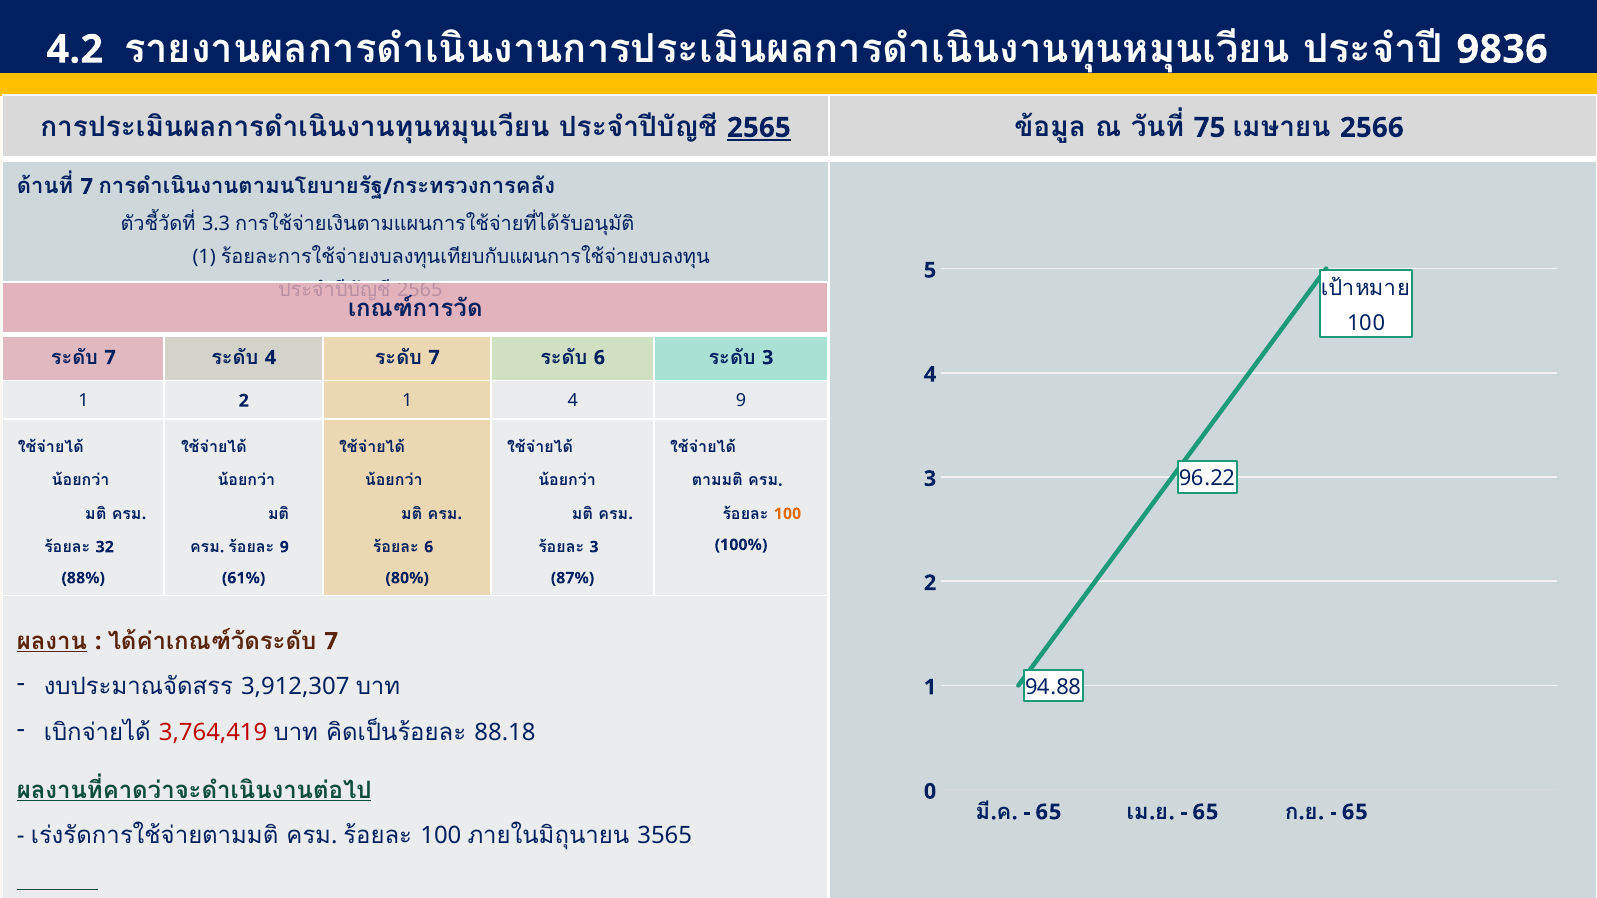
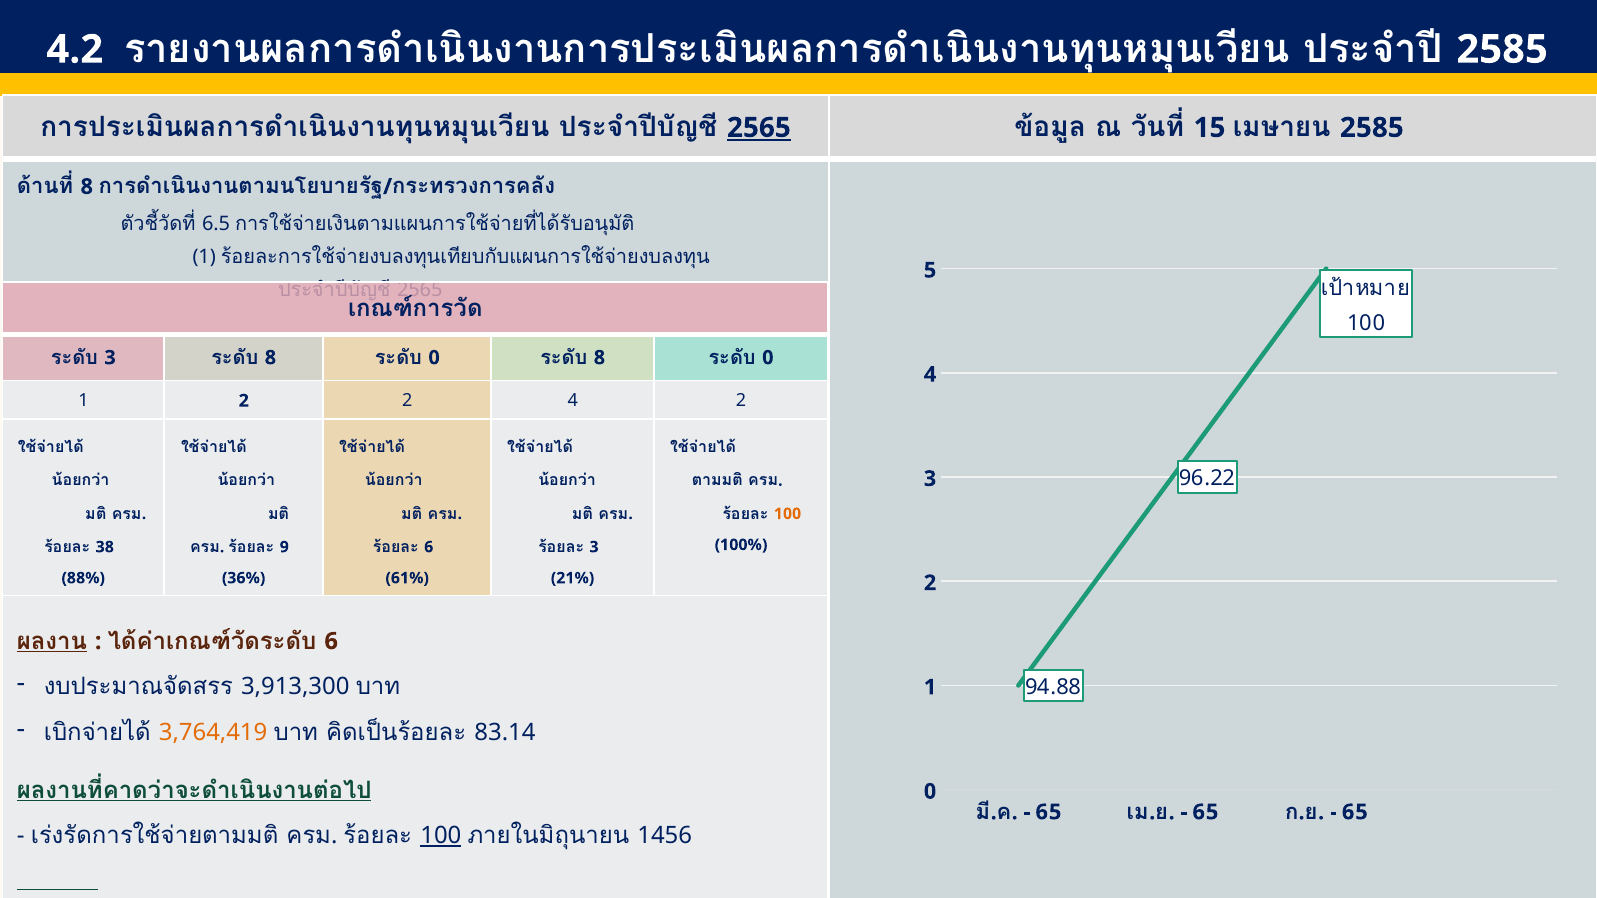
9836: 9836 -> 2585 (1502, 50)
75: 75 -> 15 (1210, 128)
2566: 2566 -> 2585 (1372, 128)
7: 7 -> 8 (87, 187)
3.3: 3.3 -> 6.5 (216, 224)
7: 7 -> 3 (110, 358)
4: 4 -> 8 (270, 358)
7: 7 -> 0 (434, 358)
6: 6 -> 8 (599, 358)
3: 3 -> 0 (768, 358)
2 1: 1 -> 2 (407, 401)
4 9: 9 -> 2 (741, 401)
32: 32 -> 38 (105, 547)
61%: 61% -> 36% (244, 578)
80%: 80% -> 61% (407, 578)
87%: 87% -> 21% (573, 578)
7: 7 -> 6 (331, 641)
3,912,307: 3,912,307 -> 3,913,300 (295, 687)
3,764,419 colour: red -> orange (213, 733)
88.18: 88.18 -> 83.14 (505, 733)
100 underline: none -> present (441, 836)
3565: 3565 -> 1456 (665, 836)
